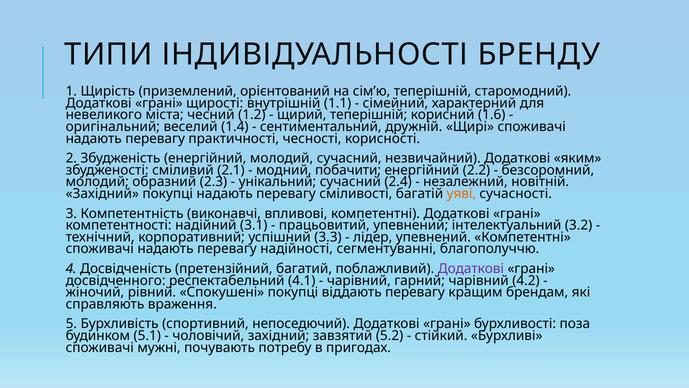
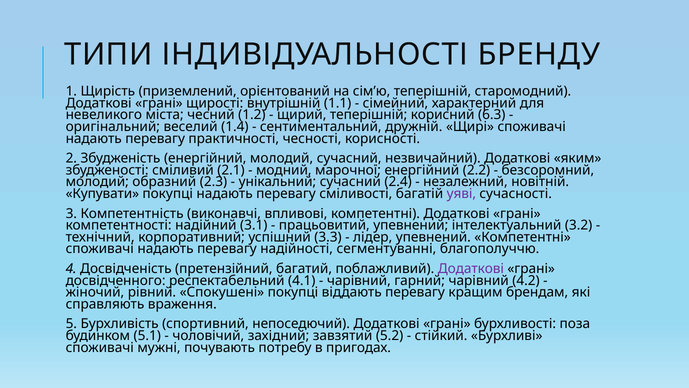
1.6: 1.6 -> 6.3 (492, 115)
побачити: побачити -> марочної (348, 170)
Західний: Західний -> Купувати (102, 194)
уяві colour: orange -> purple (461, 194)
